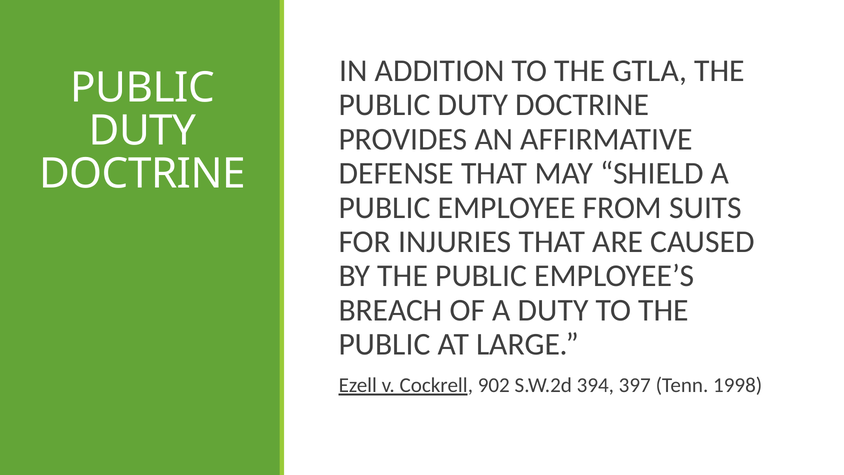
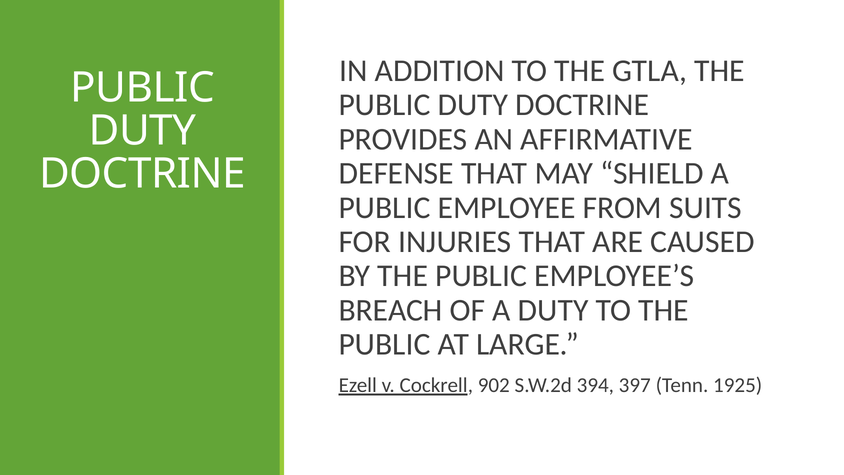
1998: 1998 -> 1925 (738, 385)
